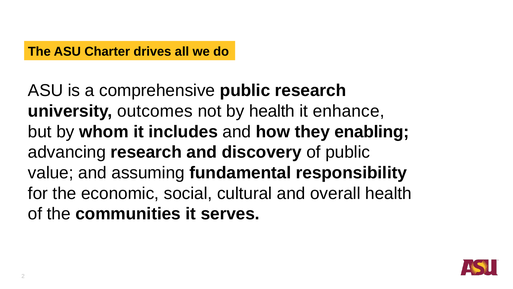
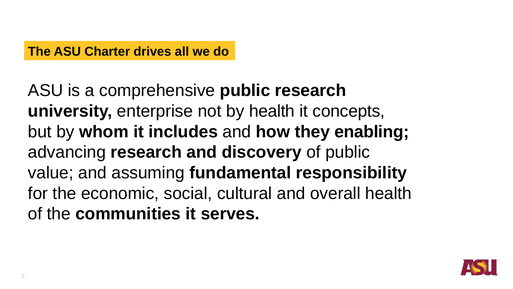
outcomes: outcomes -> enterprise (155, 111)
enhance: enhance -> concepts (349, 111)
